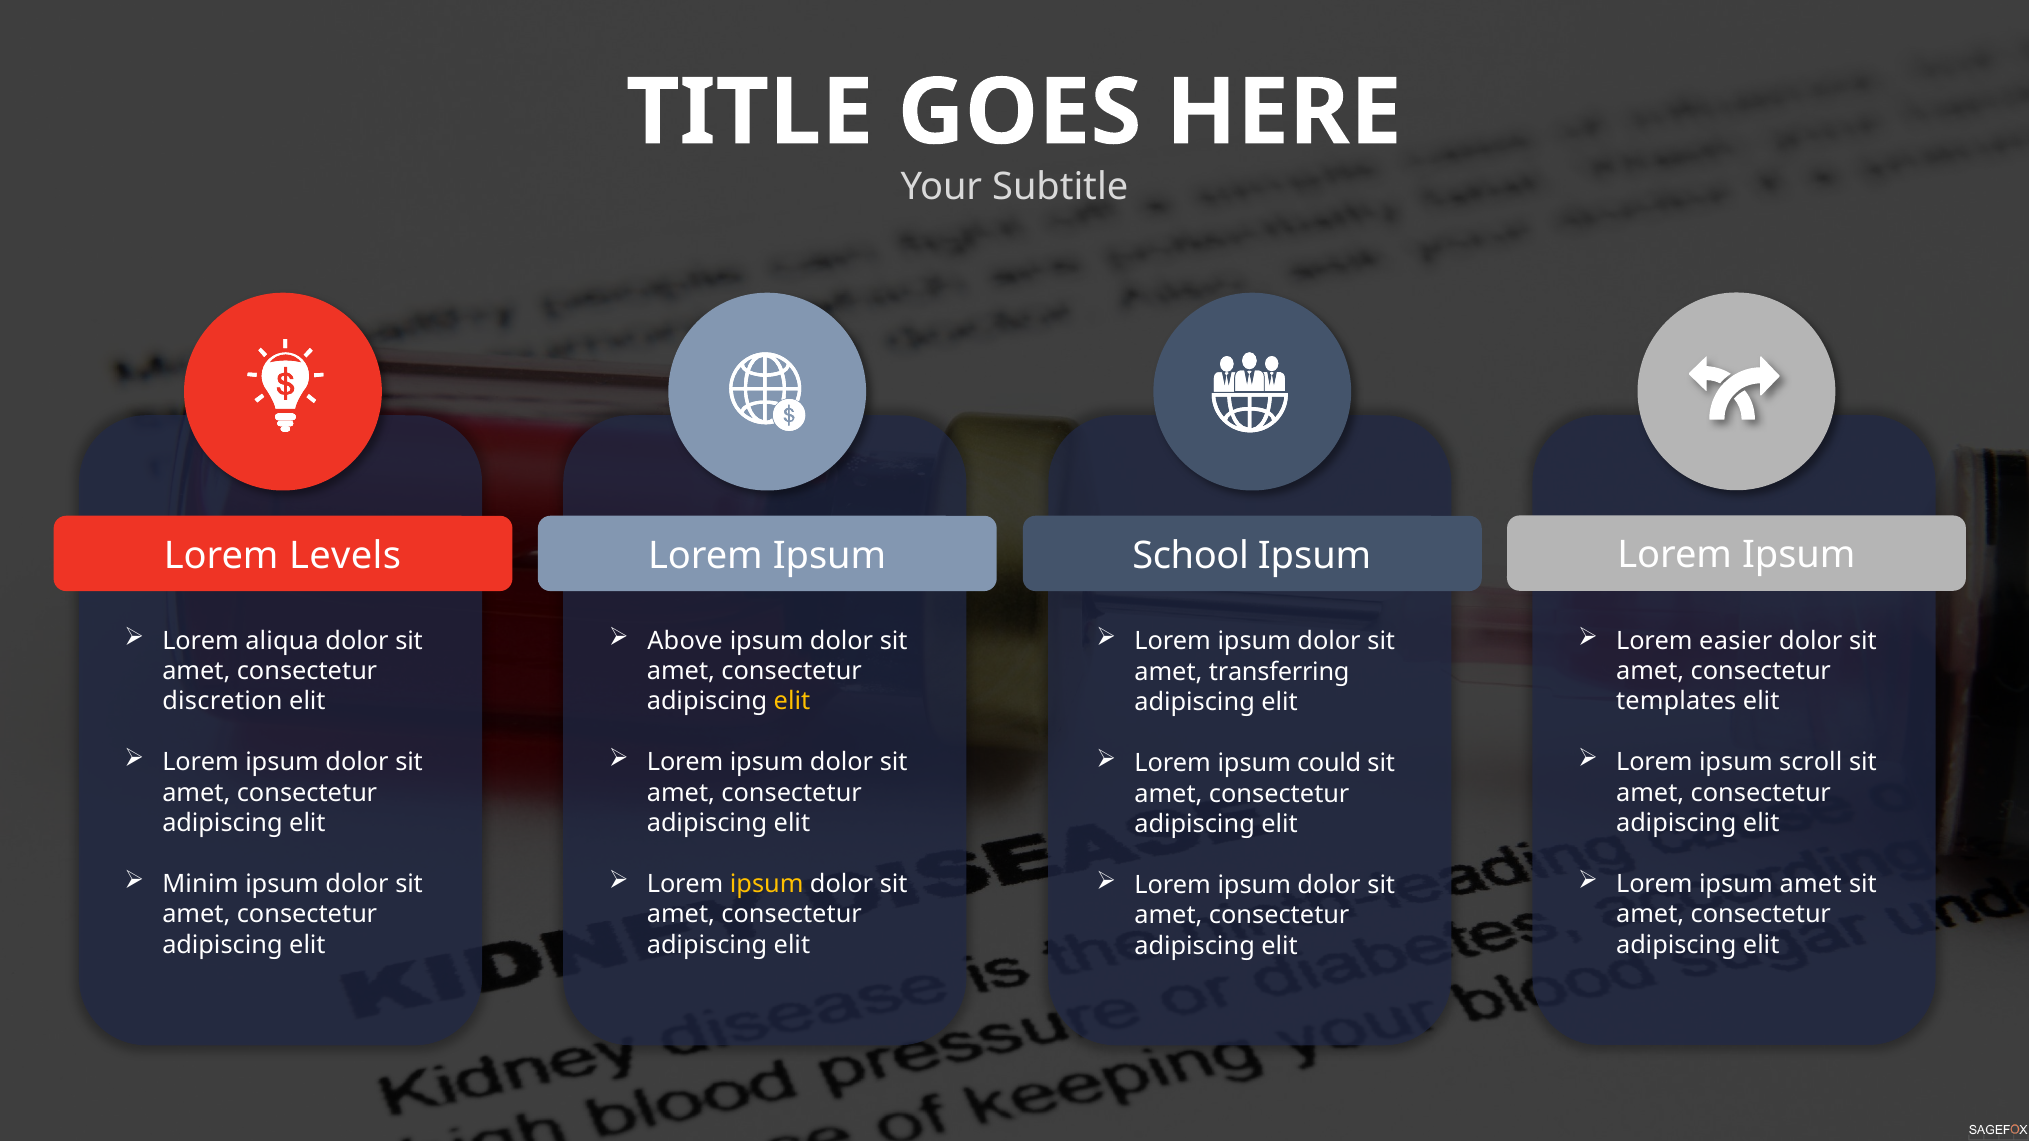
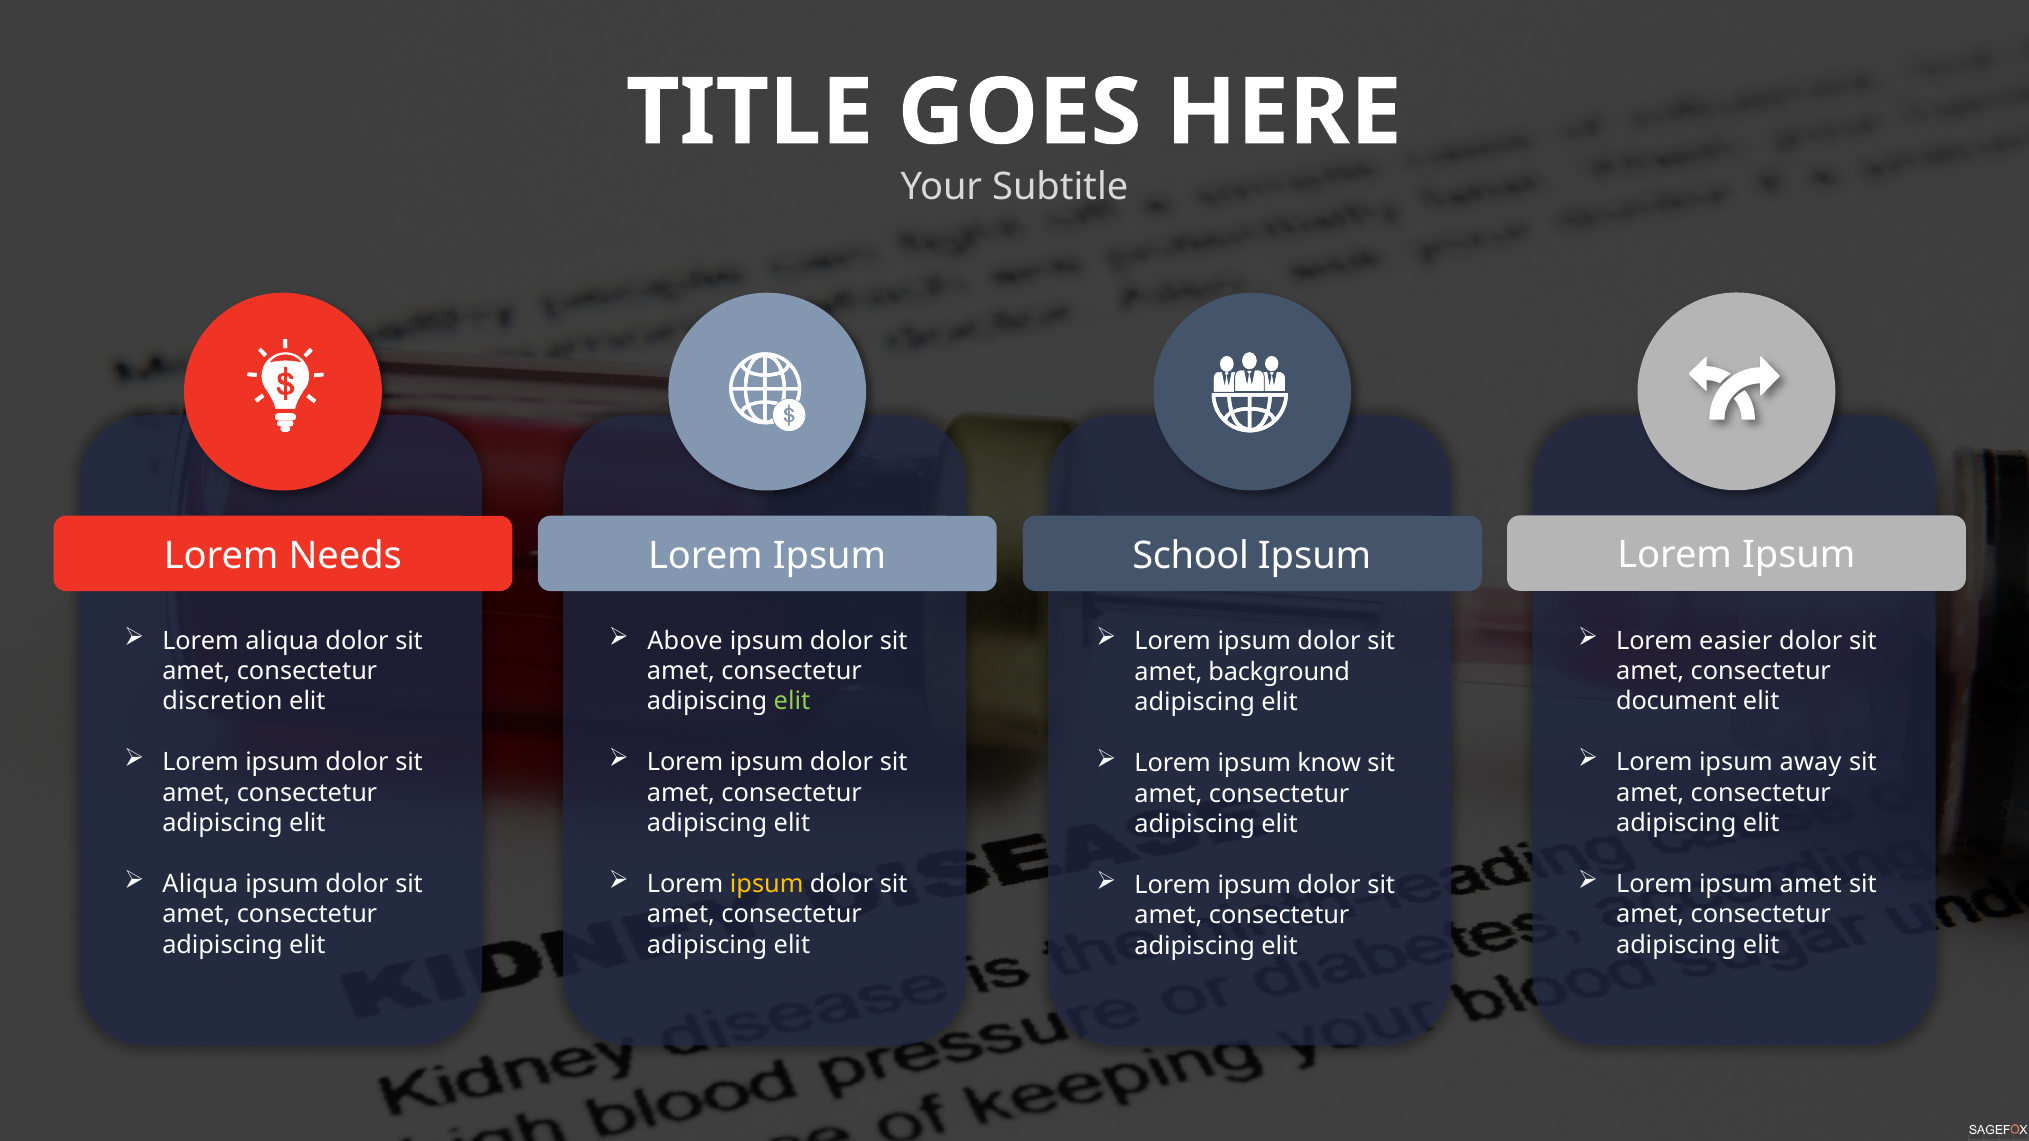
Levels: Levels -> Needs (345, 556)
transferring: transferring -> background (1279, 672)
elit colour: yellow -> light green (792, 702)
templates: templates -> document (1676, 702)
scroll: scroll -> away (1811, 763)
could: could -> know (1329, 763)
Minim: Minim -> Aliqua (200, 884)
